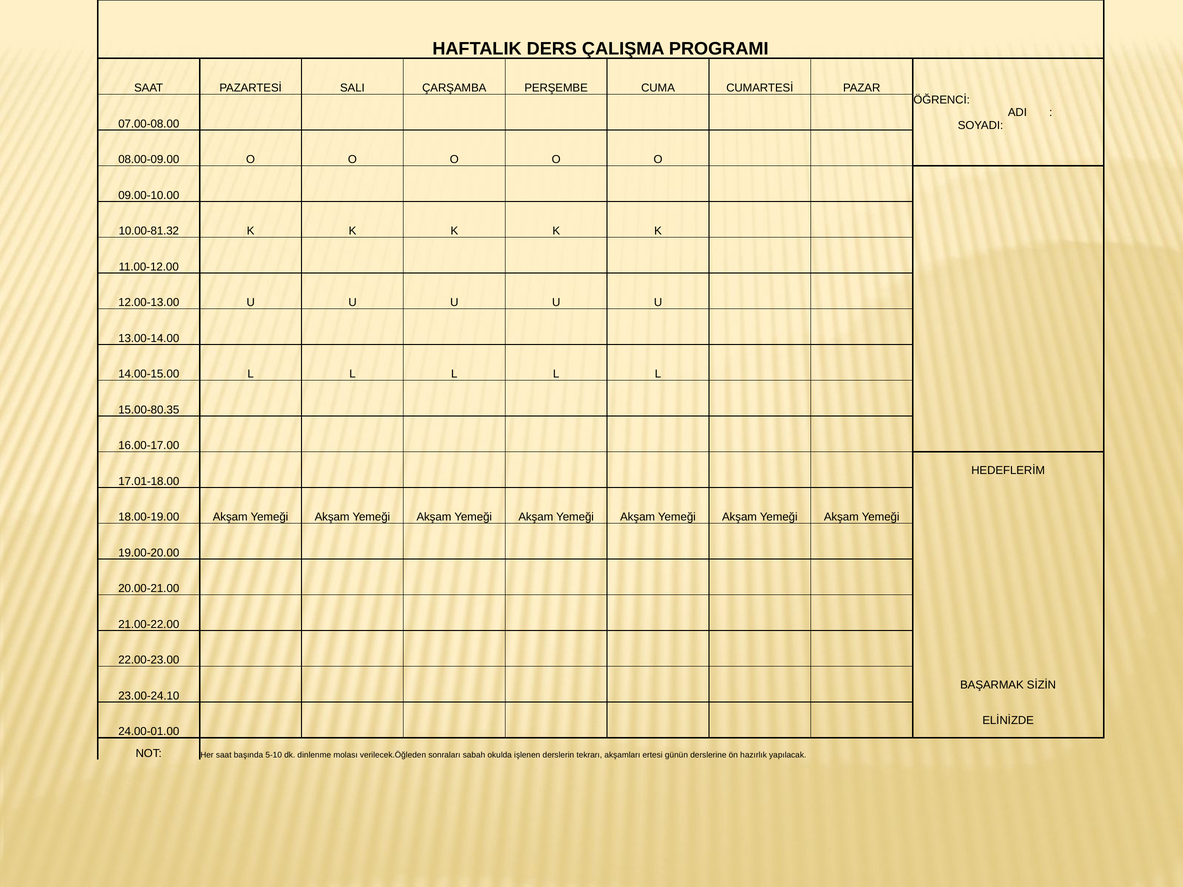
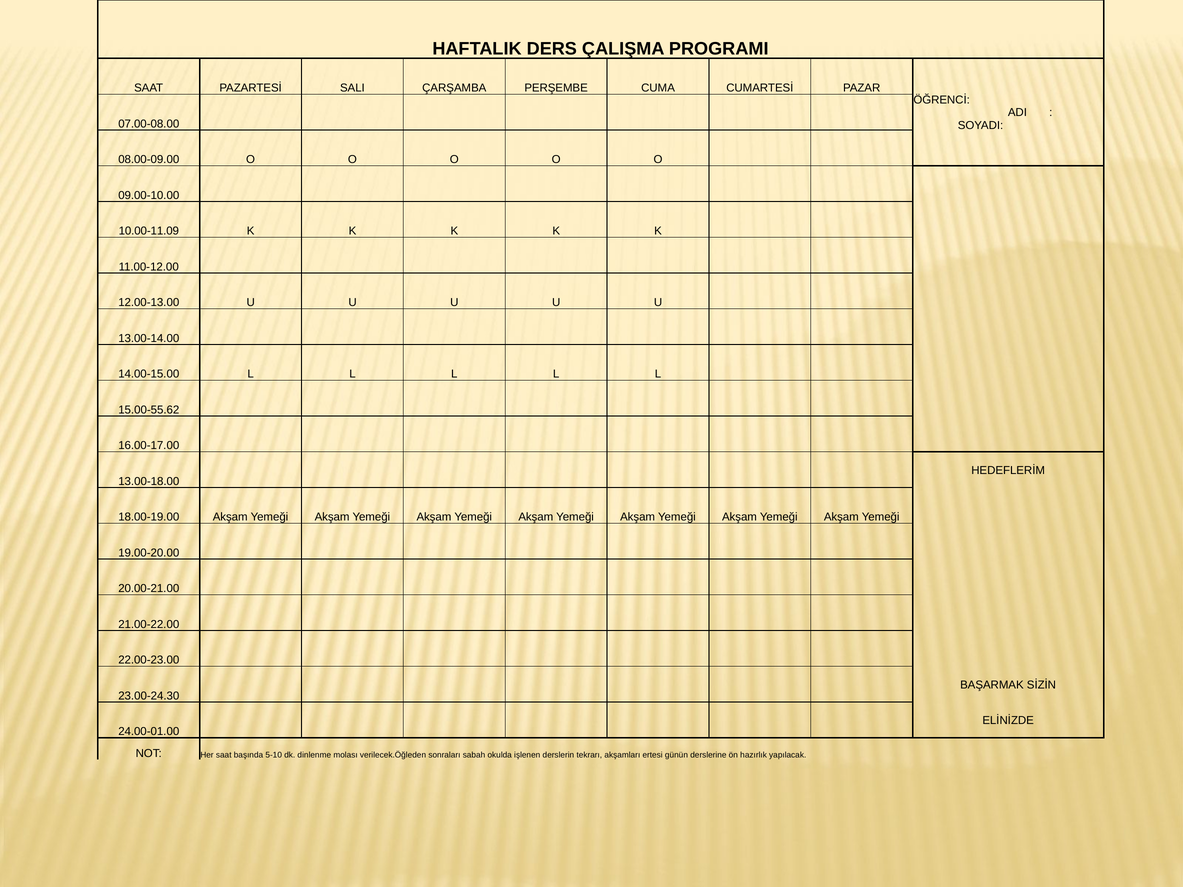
10.00-81.32: 10.00-81.32 -> 10.00-11.09 (149, 231)
15.00-80.35: 15.00-80.35 -> 15.00-55.62 (149, 410)
17.01-18.00: 17.01-18.00 -> 13.00-18.00 (149, 481)
23.00-24.10: 23.00-24.10 -> 23.00-24.30 (149, 696)
